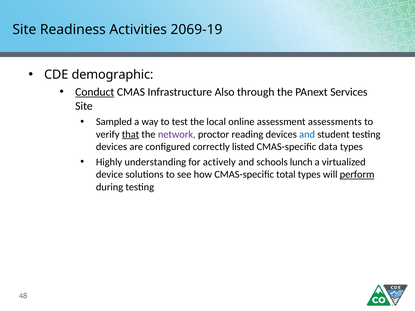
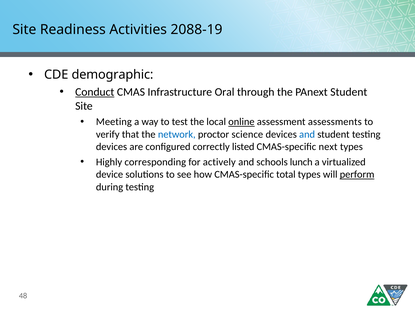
2069-19: 2069-19 -> 2088-19 (197, 30)
Also: Also -> Oral (225, 92)
PAnext Services: Services -> Student (349, 92)
Sampled: Sampled -> Meeting (114, 122)
online underline: none -> present (241, 122)
that underline: present -> none (131, 134)
network colour: purple -> blue (177, 134)
reading: reading -> science (247, 134)
data: data -> next (328, 147)
understanding: understanding -> corresponding (155, 162)
